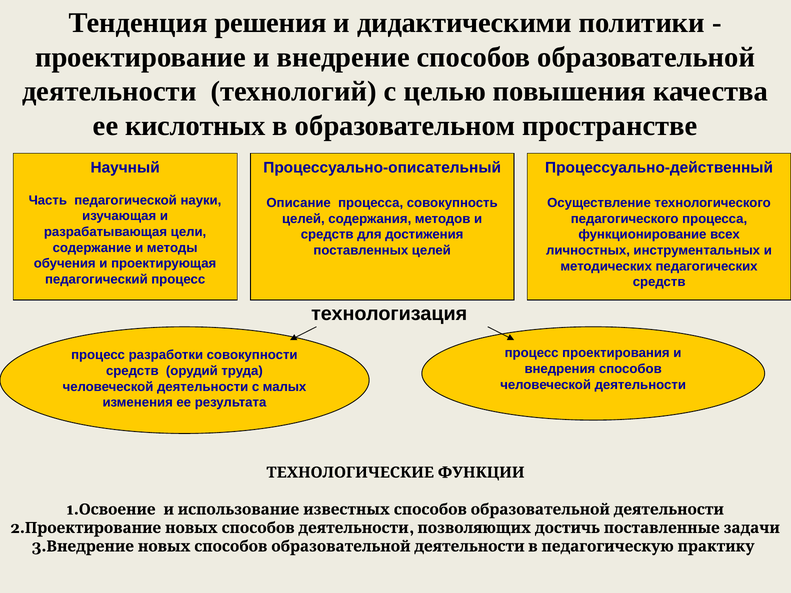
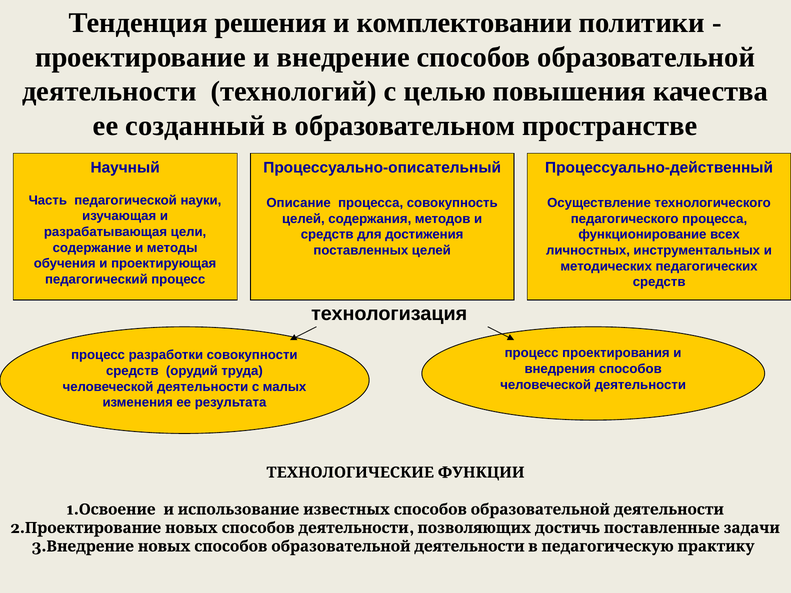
дидактическими: дидактическими -> комплектовании (464, 23)
кислотных: кислотных -> созданный (195, 126)
